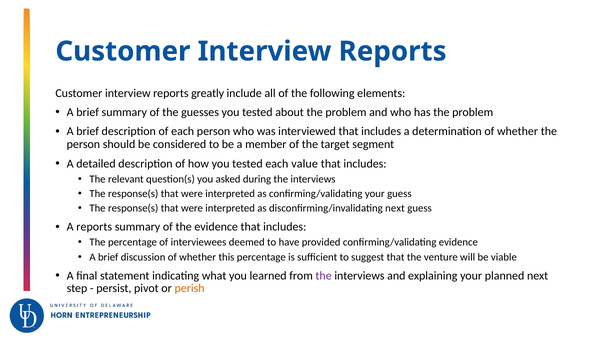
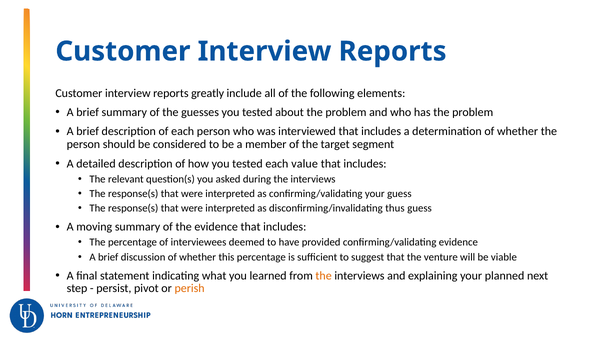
disconfirming/invalidating next: next -> thus (395, 209)
A reports: reports -> moving (94, 227)
the colour: purple -> orange (324, 276)
